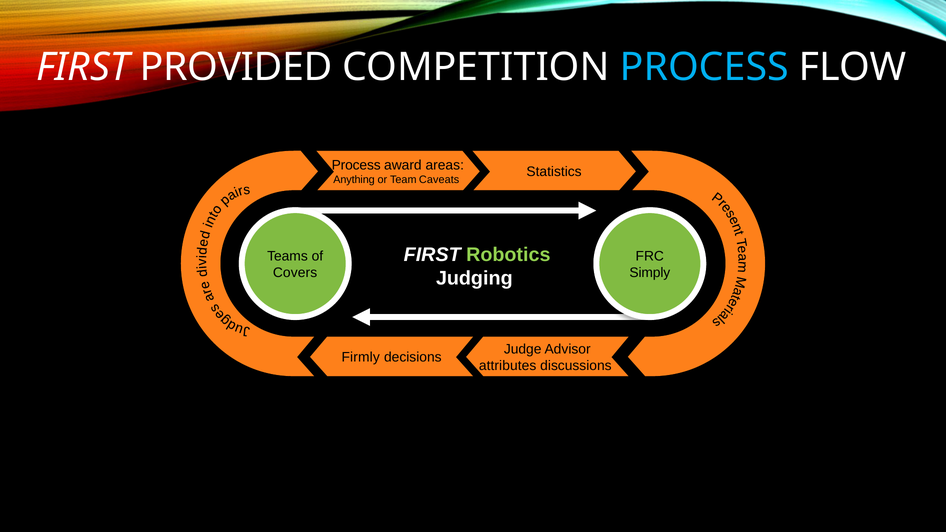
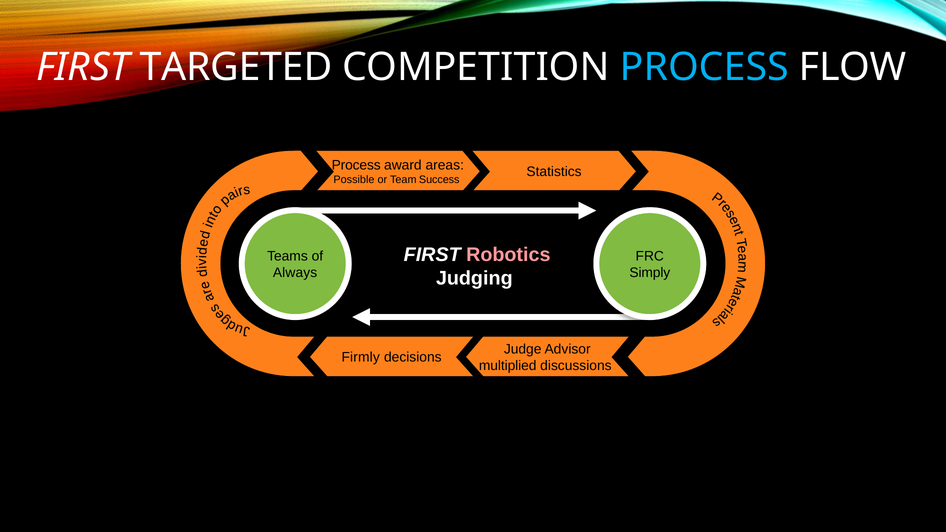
PROVIDED: PROVIDED -> TARGETED (236, 67)
Anything: Anything -> Possible (354, 180)
Caveats: Caveats -> Success (439, 180)
Robotics colour: light green -> pink (508, 255)
Covers: Covers -> Always (295, 273)
attributes: attributes -> multiplied (508, 366)
